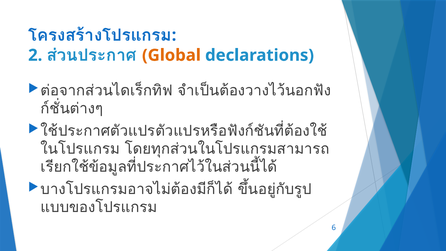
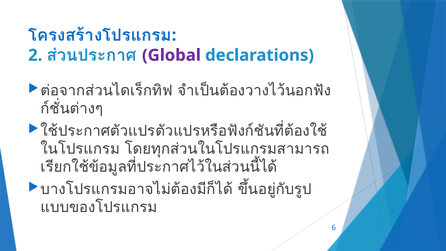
Global colour: orange -> purple (171, 55)
